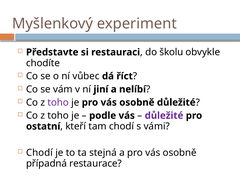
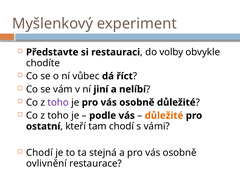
školu: školu -> volby (171, 52)
důležité colour: purple -> orange (164, 116)
případná: případná -> ovlivnění (46, 163)
